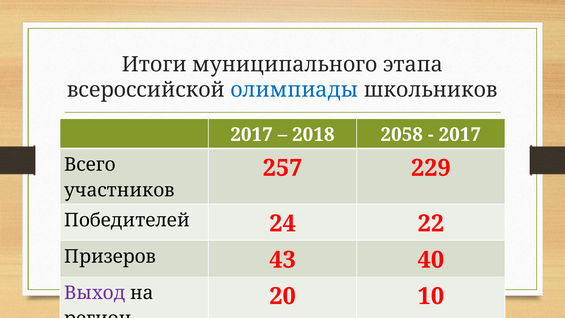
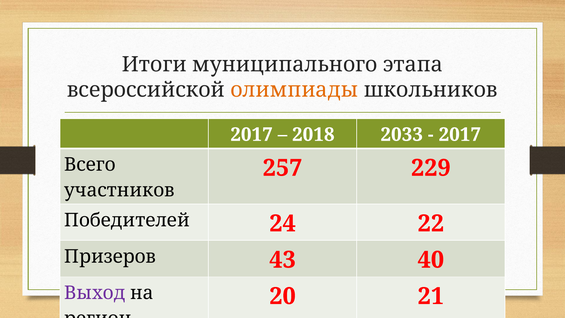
олимпиады colour: blue -> orange (294, 90)
2058: 2058 -> 2033 (402, 135)
10: 10 -> 21 (431, 296)
